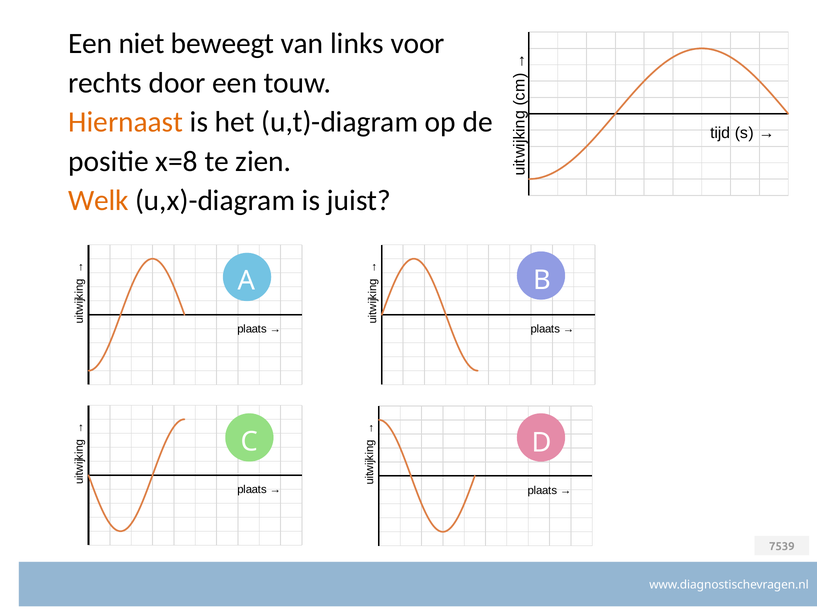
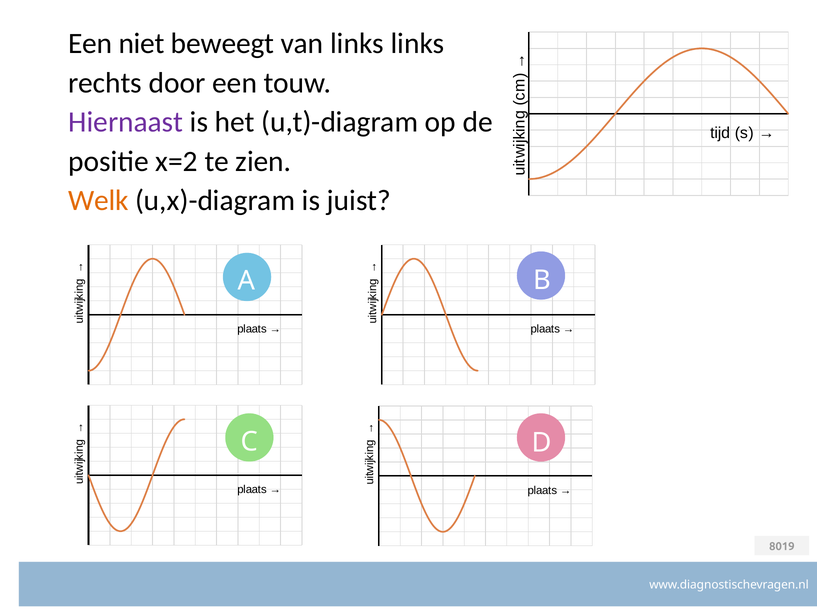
links voor: voor -> links (418, 44)
Hiernaast colour: orange -> purple (126, 122)
x=8: x=8 -> x=2 (177, 161)
7539: 7539 -> 8019 (782, 546)
